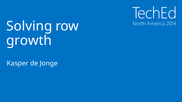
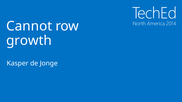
Solving: Solving -> Cannot (29, 26)
